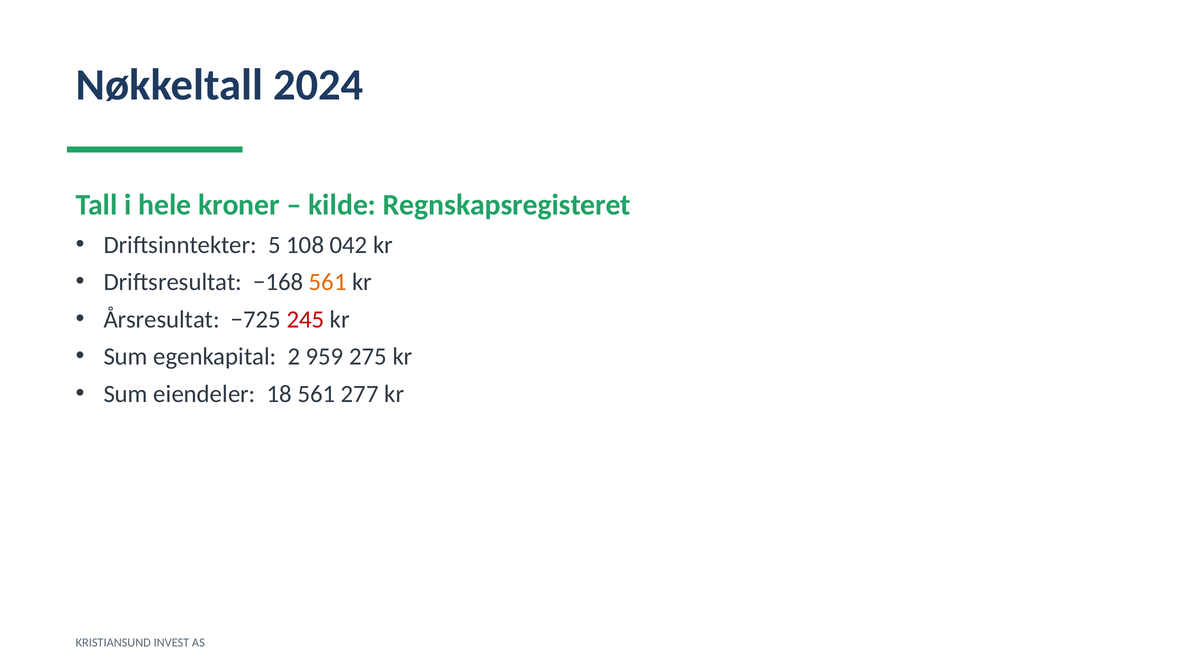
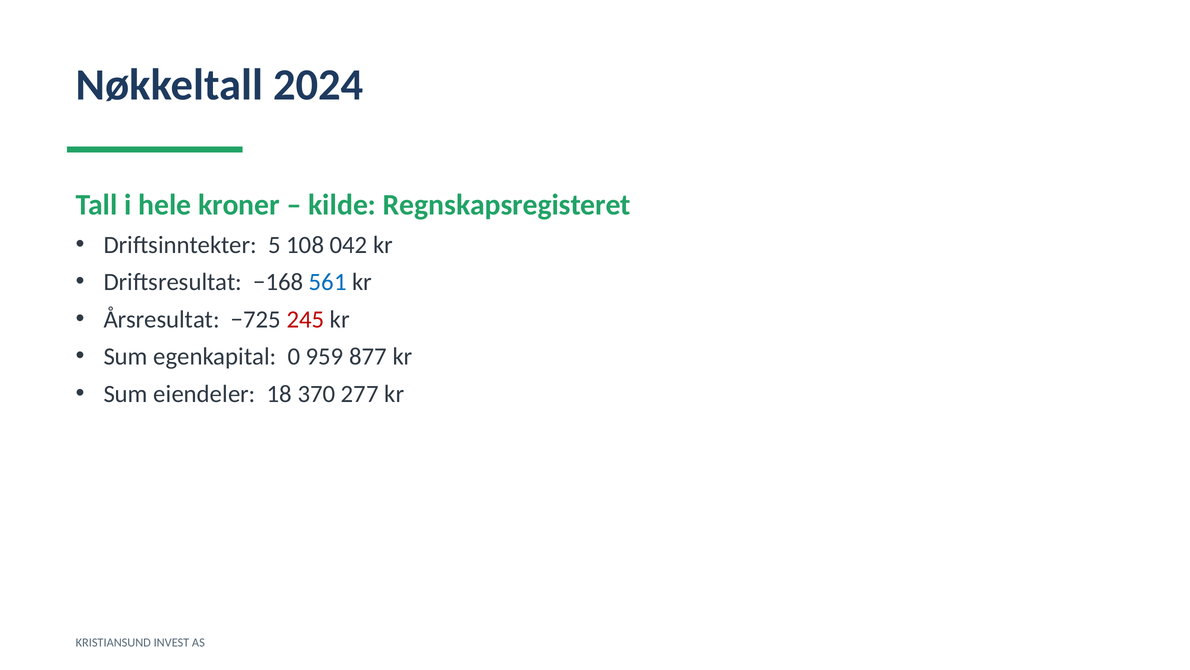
561 colour: orange -> blue (328, 282)
2: 2 -> 0 (294, 356)
275: 275 -> 877 (368, 356)
18 561: 561 -> 370 (316, 394)
